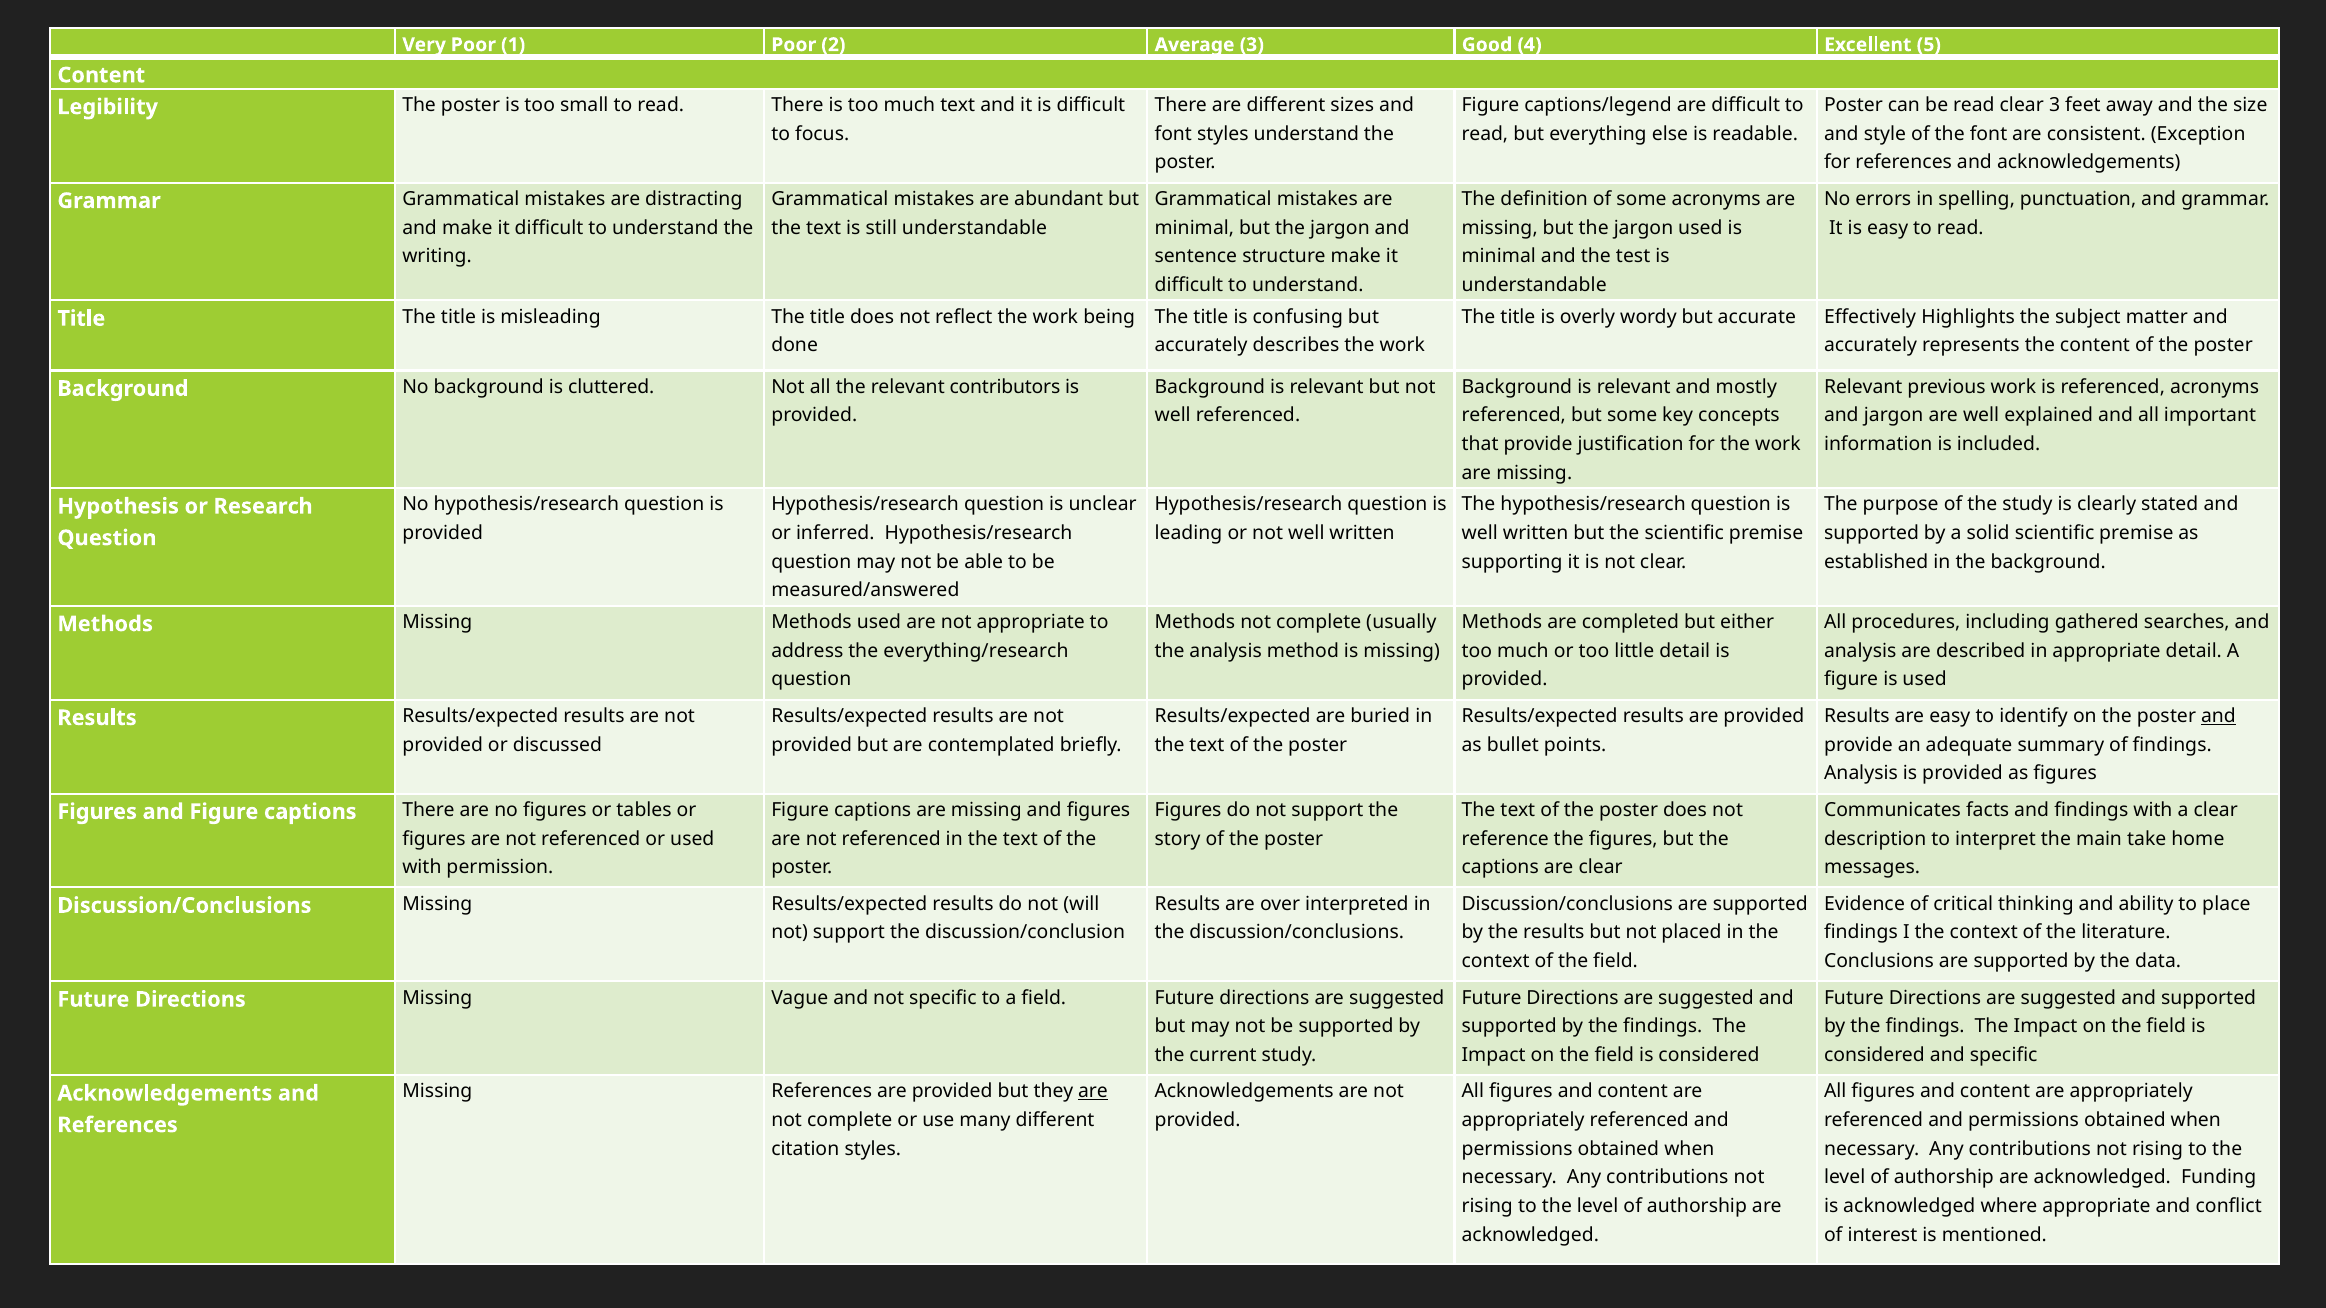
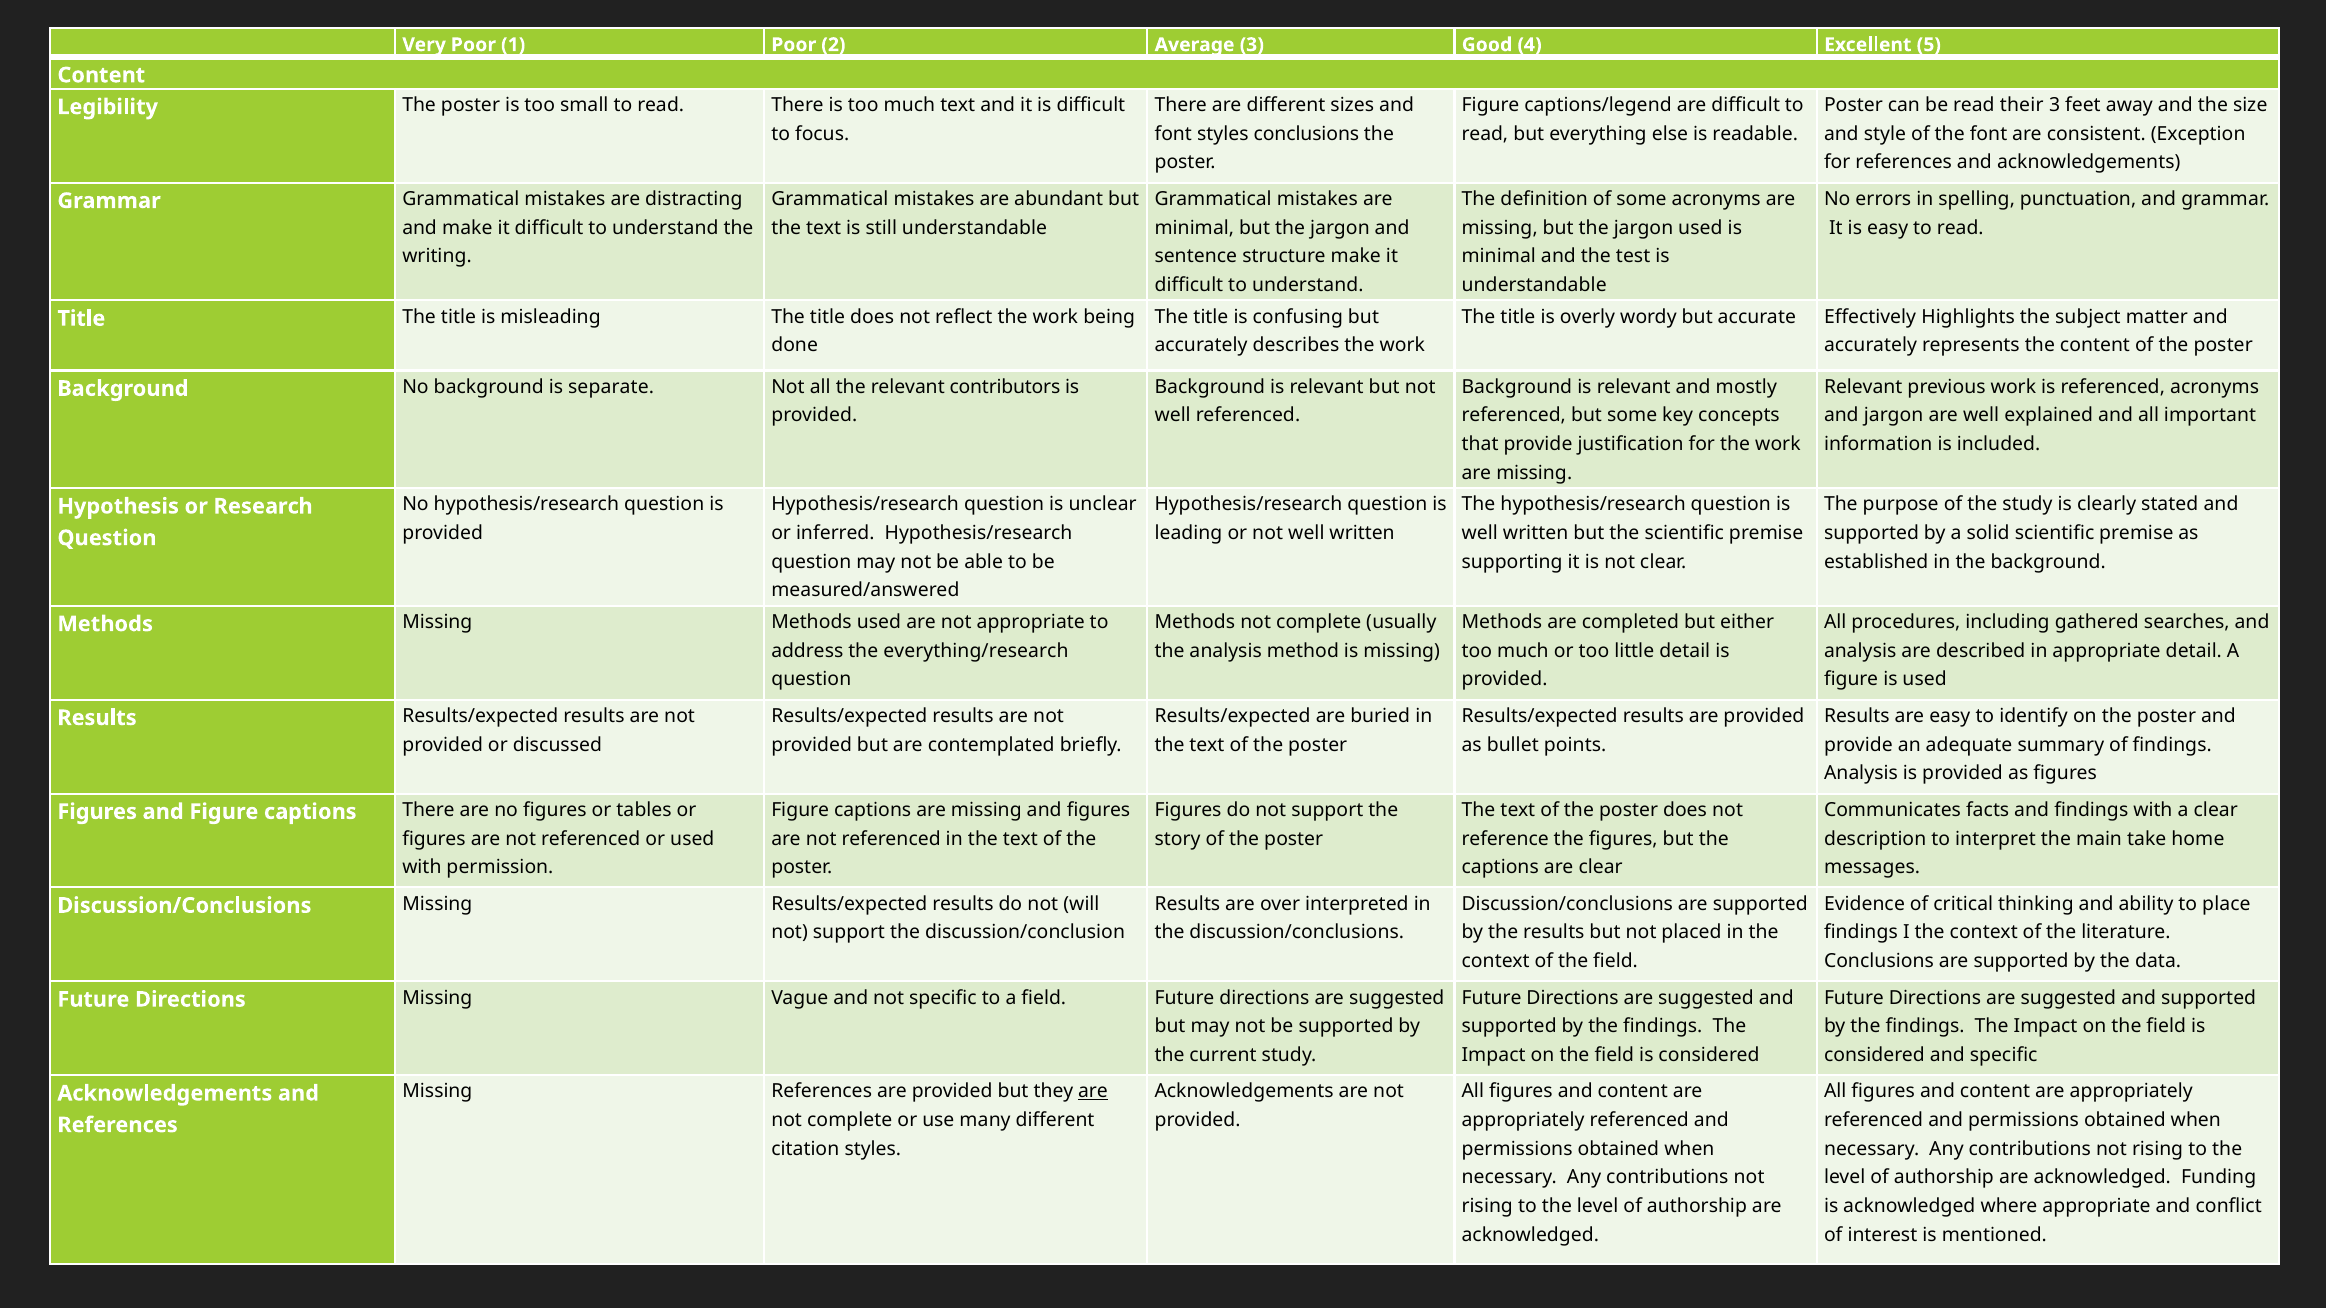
read clear: clear -> their (2022, 105)
styles understand: understand -> conclusions (1306, 134)
cluttered: cluttered -> separate (611, 387)
and underline: present -> none (2218, 716)
